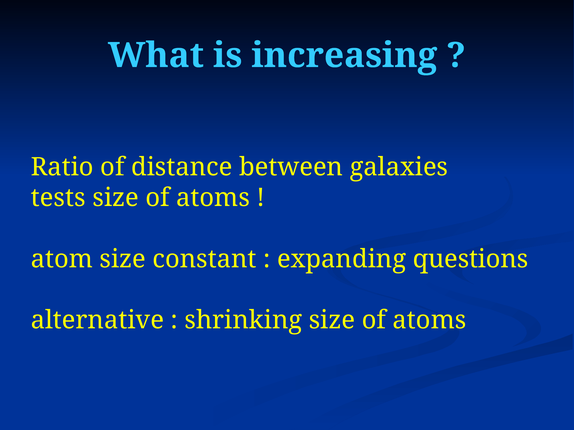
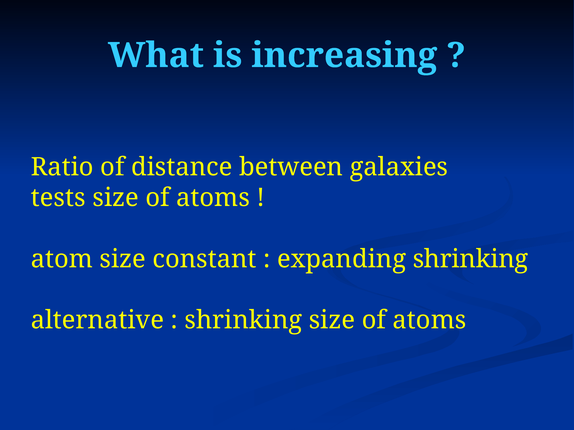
expanding questions: questions -> shrinking (470, 259)
